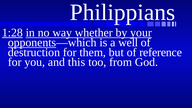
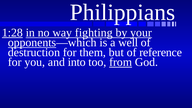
whether: whether -> fighting (94, 33)
this: this -> into (77, 62)
from underline: none -> present (121, 62)
